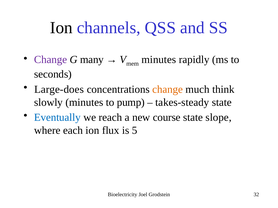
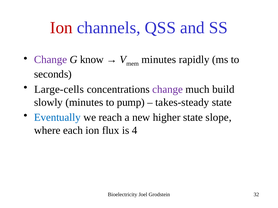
Ion colour: black -> red (61, 28)
many: many -> know (92, 60)
Large-does: Large-does -> Large-cells (59, 90)
change colour: orange -> purple (168, 90)
think: think -> build (223, 90)
course: course -> higher (167, 118)
5: 5 -> 4 (135, 131)
